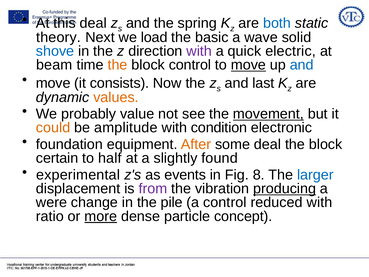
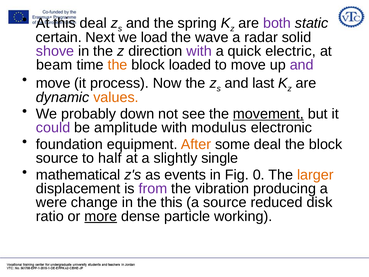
both colour: blue -> purple (277, 23)
theory: theory -> certain (59, 37)
basic: basic -> wave (212, 37)
wave: wave -> radar (261, 37)
shove colour: blue -> purple (55, 51)
block control: control -> loaded (190, 65)
move underline: present -> none (248, 65)
and colour: blue -> purple (302, 65)
consists: consists -> process (119, 83)
value: value -> down (137, 114)
could colour: orange -> purple (53, 128)
condition: condition -> modulus (219, 128)
certain: certain -> source (57, 158)
found: found -> single (220, 158)
experimental: experimental -> mathematical (78, 175)
8: 8 -> 0 (259, 175)
larger colour: blue -> orange (315, 175)
producing underline: present -> none (285, 189)
the pile: pile -> this (172, 202)
a control: control -> source (225, 202)
reduced with: with -> disk (320, 202)
concept: concept -> working (243, 216)
